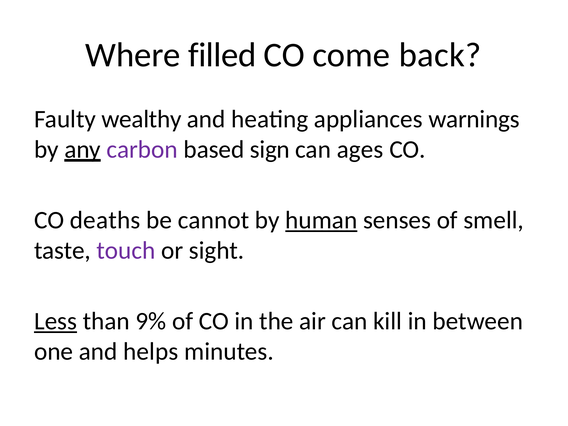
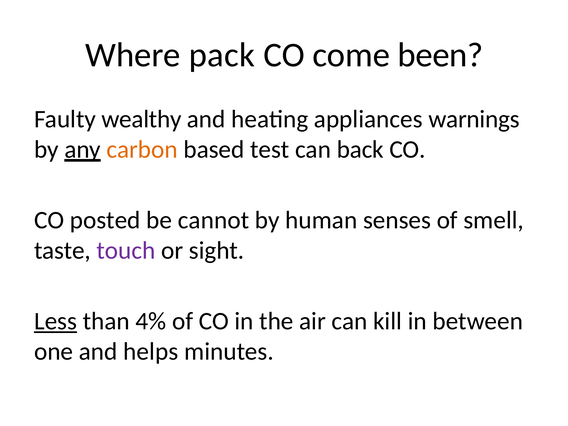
filled: filled -> pack (222, 55)
back: back -> been (440, 55)
carbon colour: purple -> orange (142, 150)
sign: sign -> test (270, 150)
ages: ages -> back (360, 150)
deaths: deaths -> posted (105, 220)
human underline: present -> none (321, 220)
9%: 9% -> 4% (151, 321)
